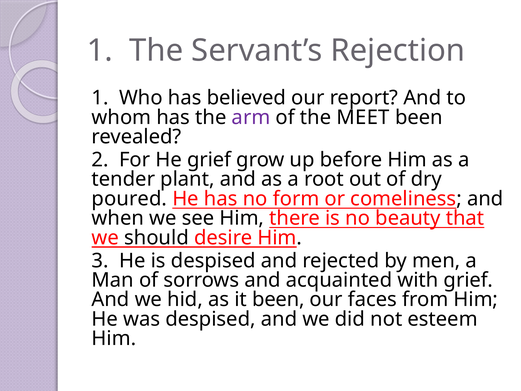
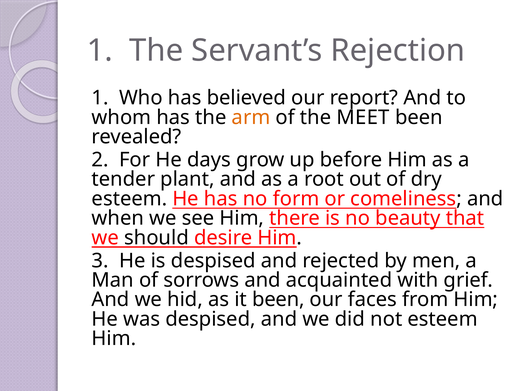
arm colour: purple -> orange (251, 117)
He grief: grief -> days (209, 160)
poured: poured -> esteem (129, 199)
